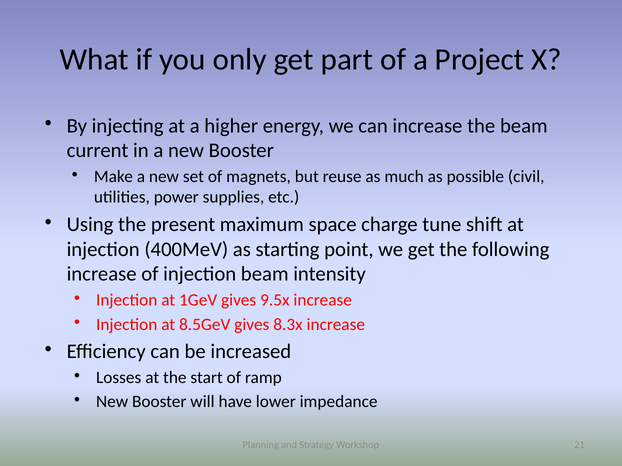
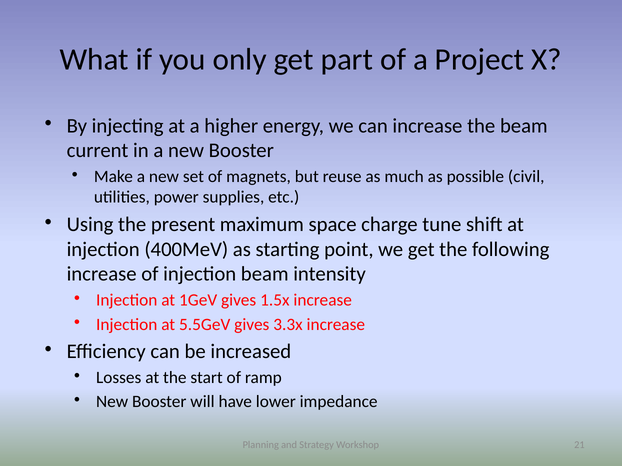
9.5x: 9.5x -> 1.5x (275, 300)
8.5GeV: 8.5GeV -> 5.5GeV (205, 325)
8.3x: 8.3x -> 3.3x (288, 325)
